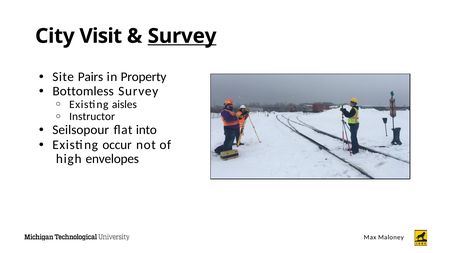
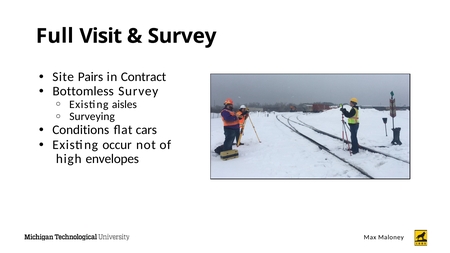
City: City -> Full (55, 36)
Survey underline: present -> none (182, 36)
Property: Property -> Contract (144, 77)
Instructor: Instructor -> Surveying (92, 117)
Seilsopour: Seilsopour -> Conditions (81, 130)
into: into -> cars (146, 130)
